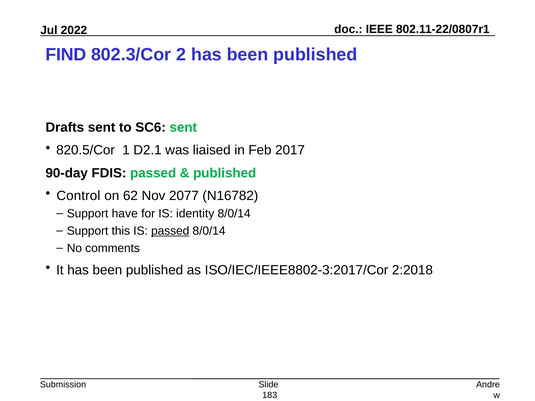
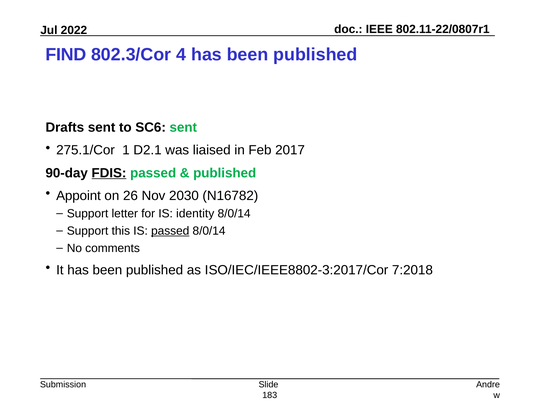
2: 2 -> 4 (181, 55)
820.5/Cor: 820.5/Cor -> 275.1/Cor (86, 150)
FDIS underline: none -> present (109, 173)
Control: Control -> Appoint (79, 196)
62: 62 -> 26 (130, 196)
2077: 2077 -> 2030 (184, 196)
have: have -> letter (125, 214)
2:2018: 2:2018 -> 7:2018 (412, 270)
